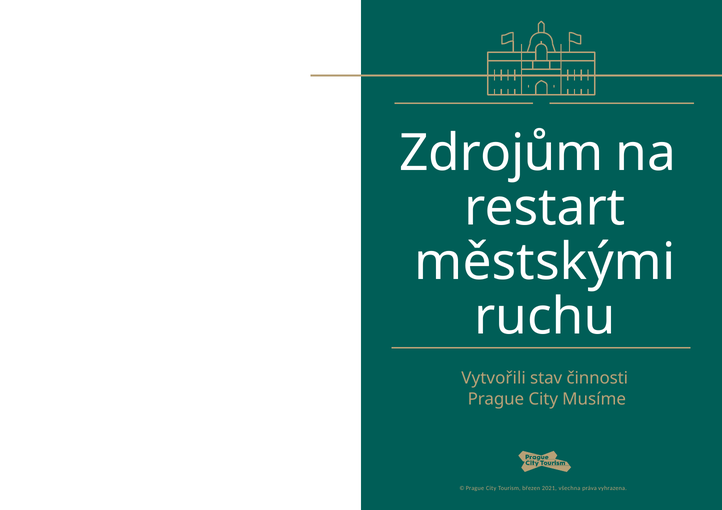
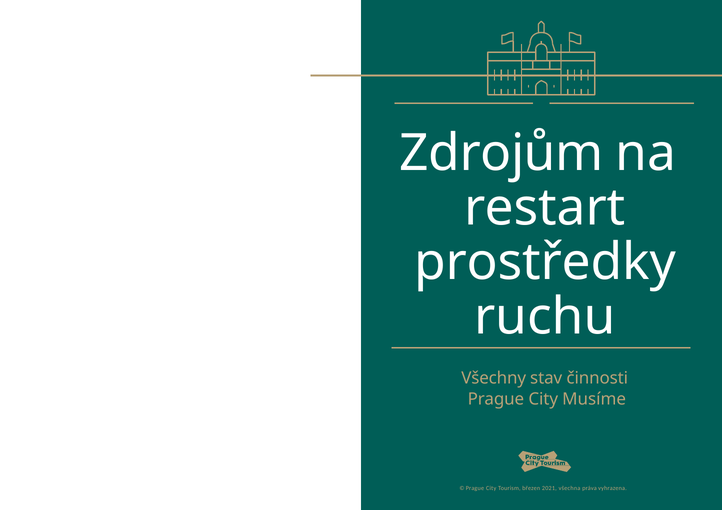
městskými: městskými -> prostředky (545, 263)
Vytvořili: Vytvořili -> Všechny (494, 378)
